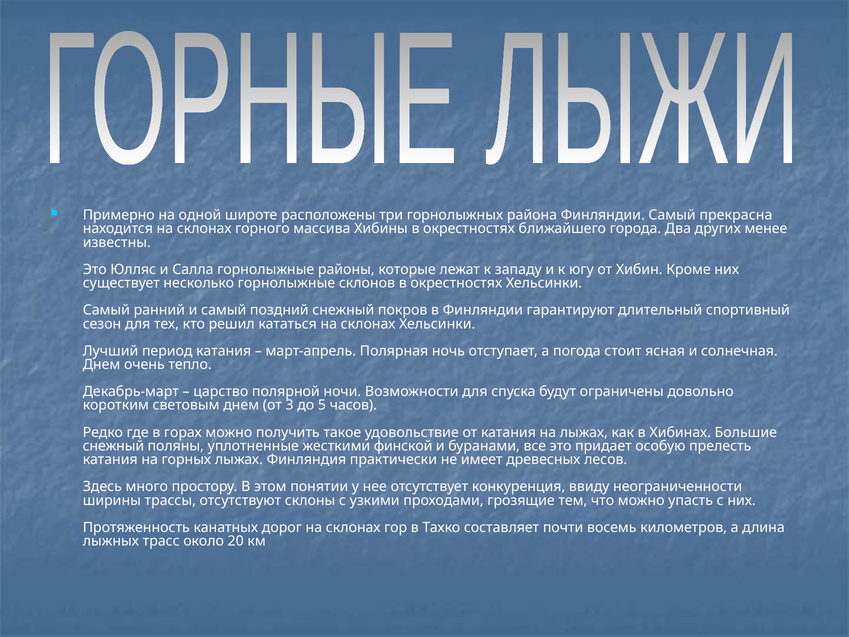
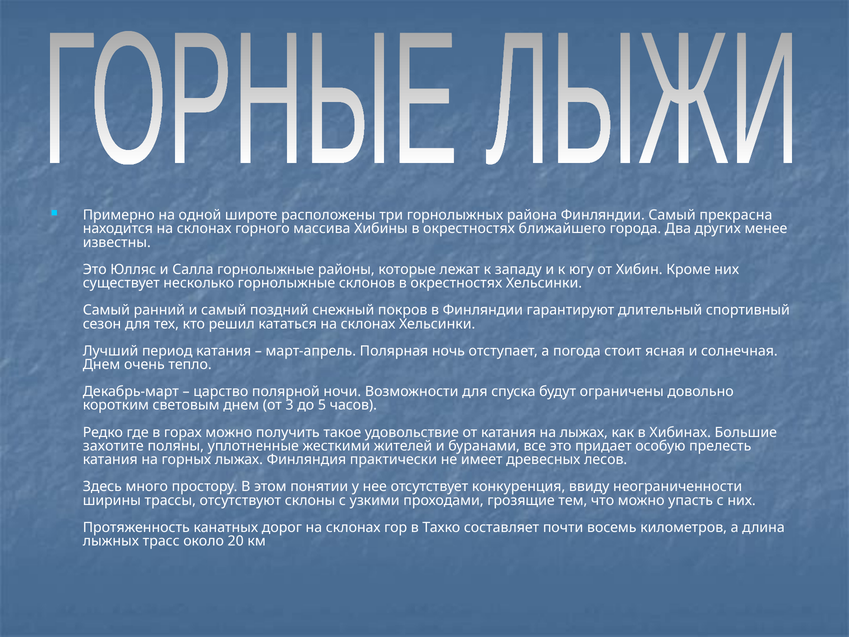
снежный: снежный -> захотите (113, 446)
финской: финской -> жителей (403, 446)
